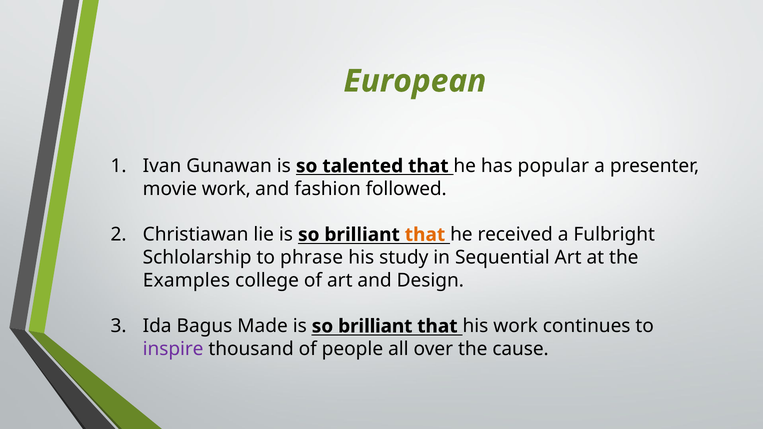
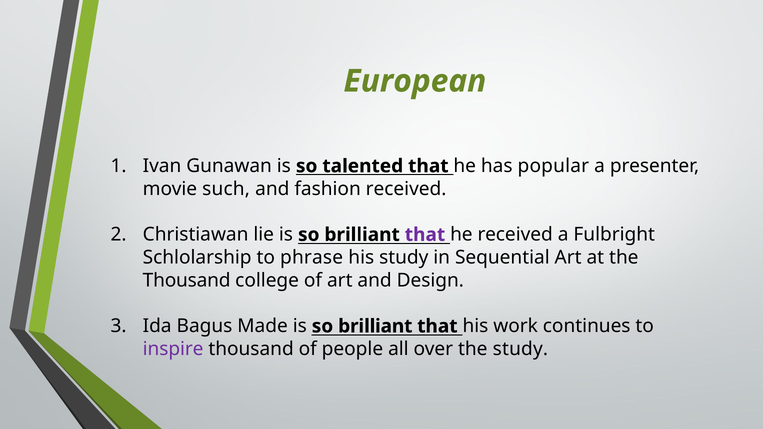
movie work: work -> such (226, 189)
fashion followed: followed -> received (406, 189)
that colour: orange -> purple (425, 235)
Examples: Examples -> Thousand (187, 281)
the cause: cause -> study (520, 349)
